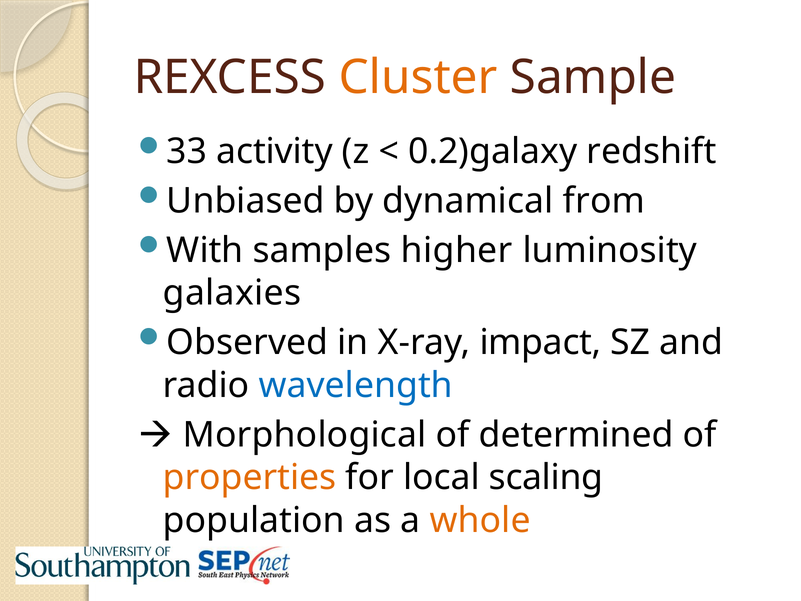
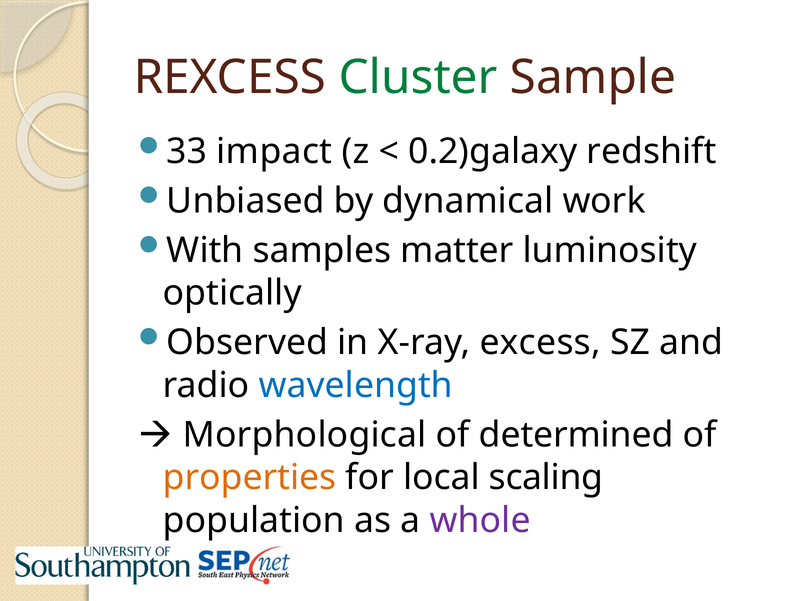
Cluster colour: orange -> green (418, 77)
activity: activity -> impact (274, 152)
from: from -> work (604, 201)
higher: higher -> matter (457, 250)
galaxies: galaxies -> optically (232, 293)
impact: impact -> excess (540, 343)
whole colour: orange -> purple (480, 520)
